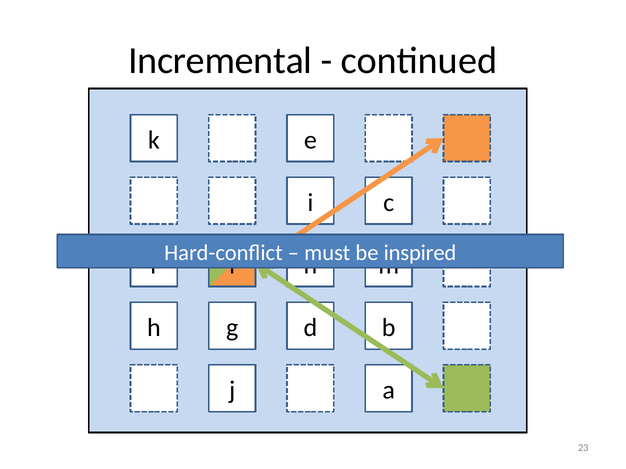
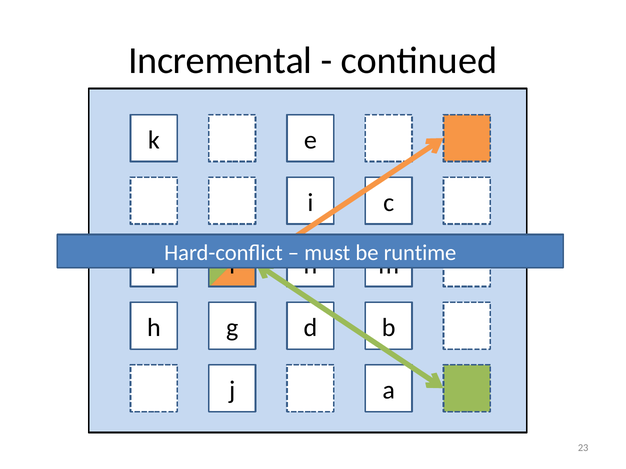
inspired: inspired -> runtime (420, 253)
